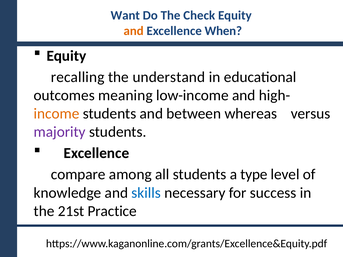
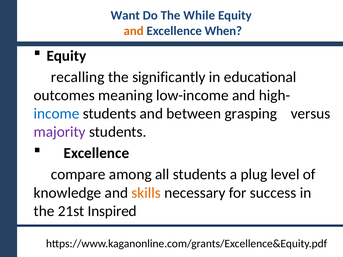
Check: Check -> While (199, 15)
understand: understand -> significantly (169, 77)
income colour: orange -> blue (57, 114)
whereas: whereas -> grasping (251, 114)
type: type -> plug (254, 175)
skills colour: blue -> orange (146, 193)
Practice: Practice -> Inspired (112, 211)
